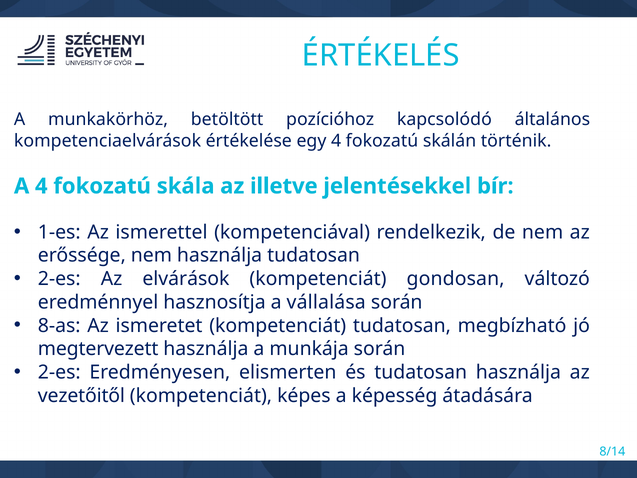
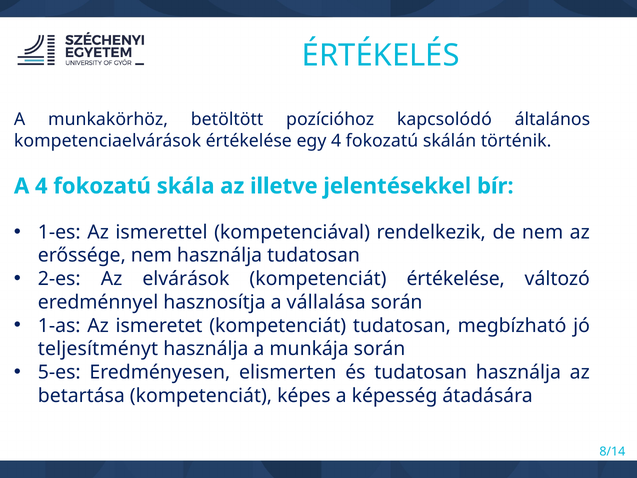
kompetenciát gondosan: gondosan -> értékelése (456, 279)
8-as: 8-as -> 1-as (59, 325)
megtervezett: megtervezett -> teljesítményt (98, 349)
2-es: 2-es -> 5-es (59, 372)
vezetőitől: vezetőitől -> betartása (81, 395)
